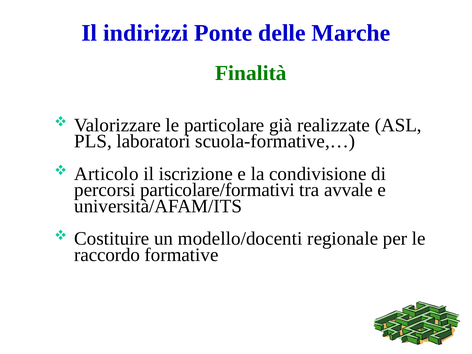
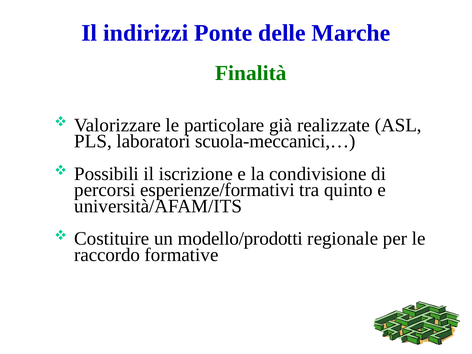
scuola-formative,…: scuola-formative,… -> scuola-meccanici,… (275, 141)
Articolo: Articolo -> Possibili (107, 174)
particolare/formativi: particolare/formativi -> esperienze/formativi (217, 190)
avvale: avvale -> quinto (348, 190)
modello/docenti: modello/docenti -> modello/prodotti (240, 239)
